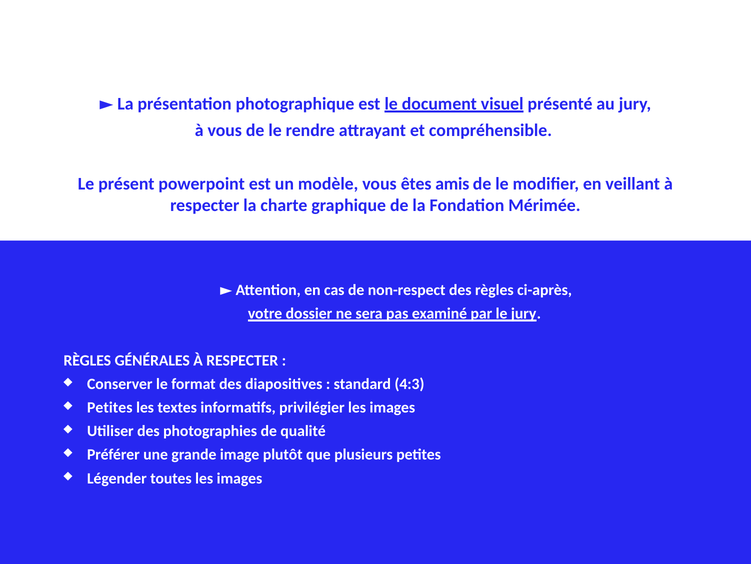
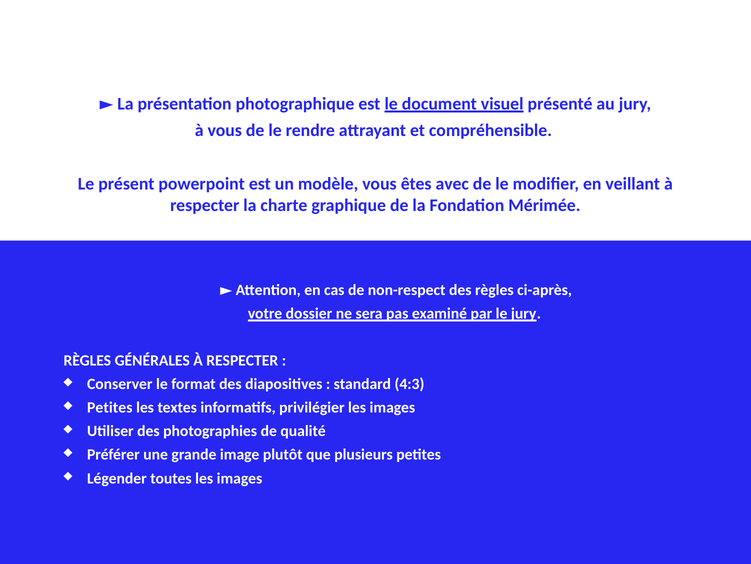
amis: amis -> avec (452, 184)
